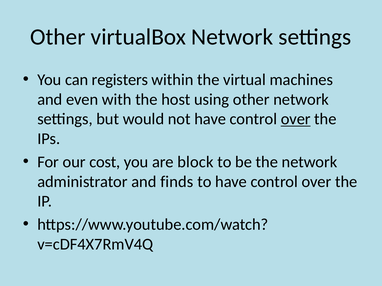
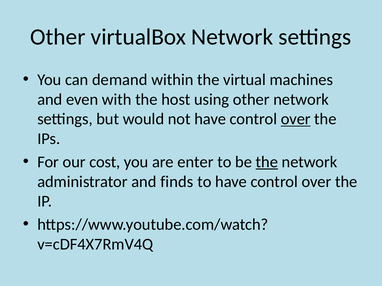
registers: registers -> demand (120, 80)
block: block -> enter (195, 162)
the underline: none -> present (267, 162)
